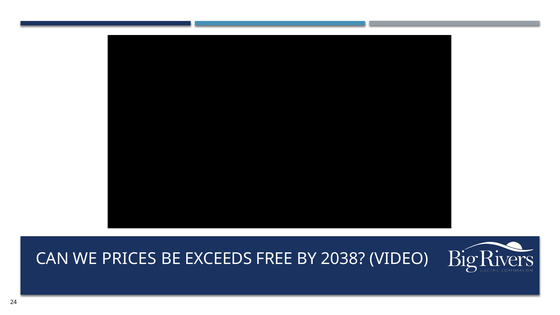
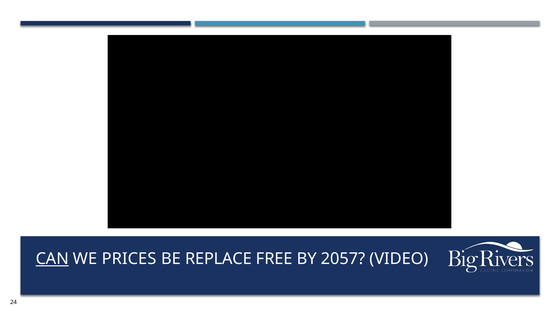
CAN underline: none -> present (52, 259)
EXCEEDS: EXCEEDS -> REPLACE (218, 259)
2038: 2038 -> 2057 (343, 259)
